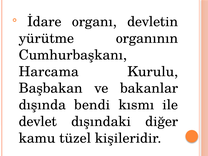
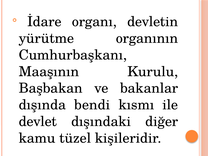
Harcama: Harcama -> Maaşının (49, 72)
